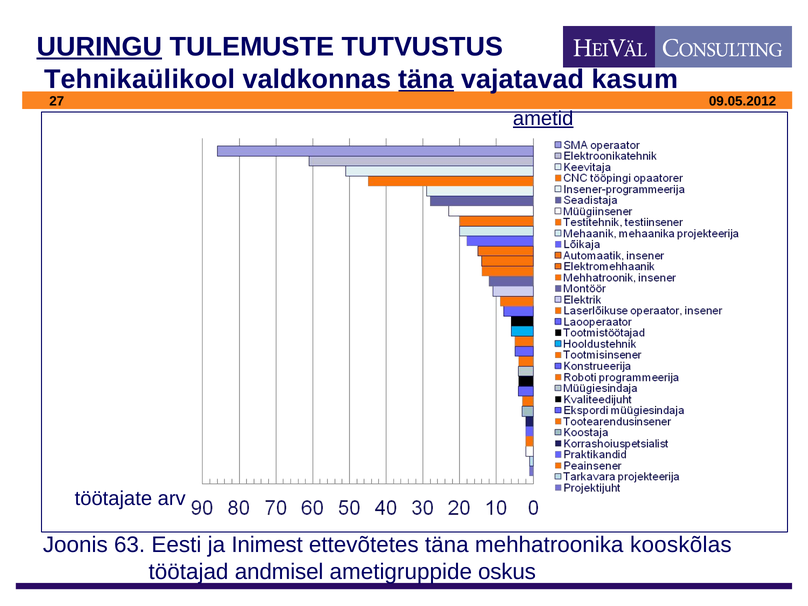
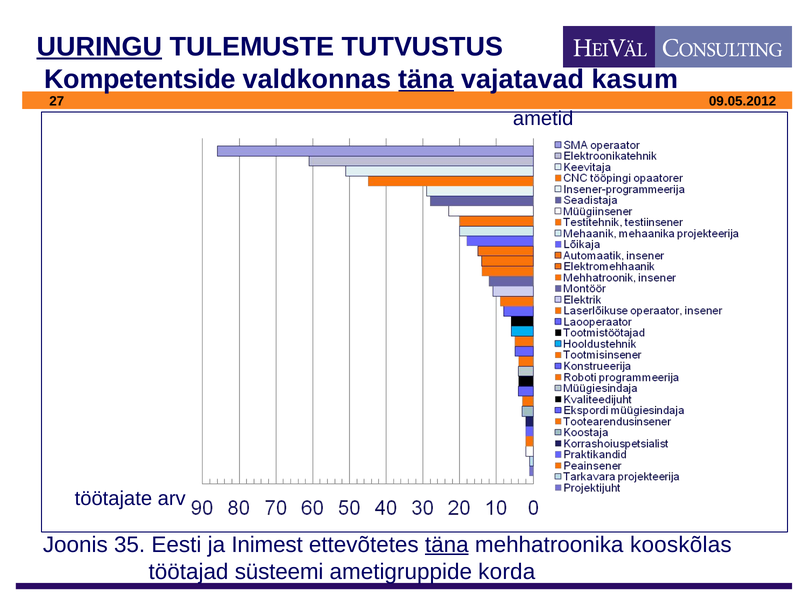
Tehnikaülikool: Tehnikaülikool -> Kompetentside (140, 79)
ametid underline: present -> none (543, 118)
63: 63 -> 35 (130, 545)
täna underline: none -> present (447, 545)
andmisel: andmisel -> süsteemi (279, 572)
oskus: oskus -> korda (507, 572)
